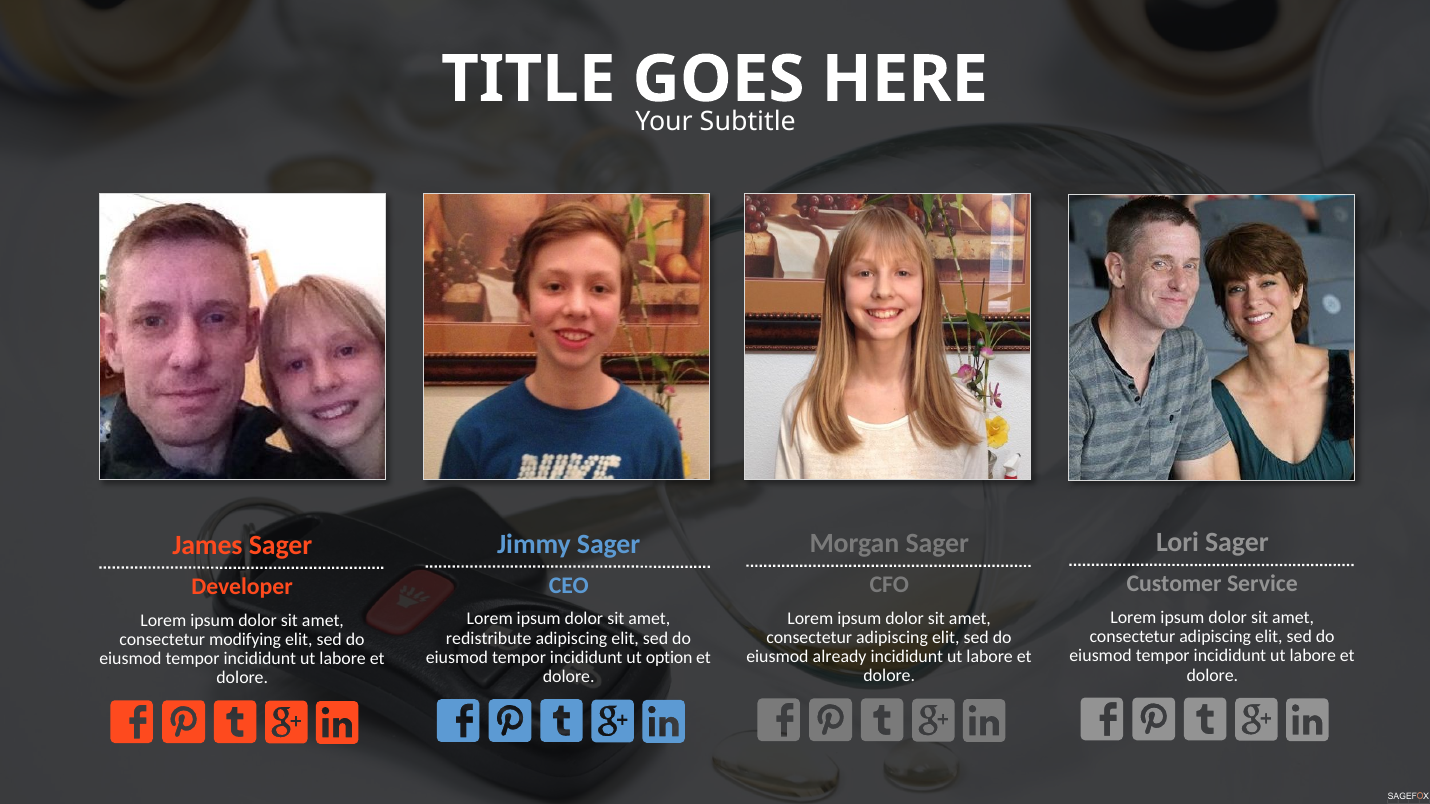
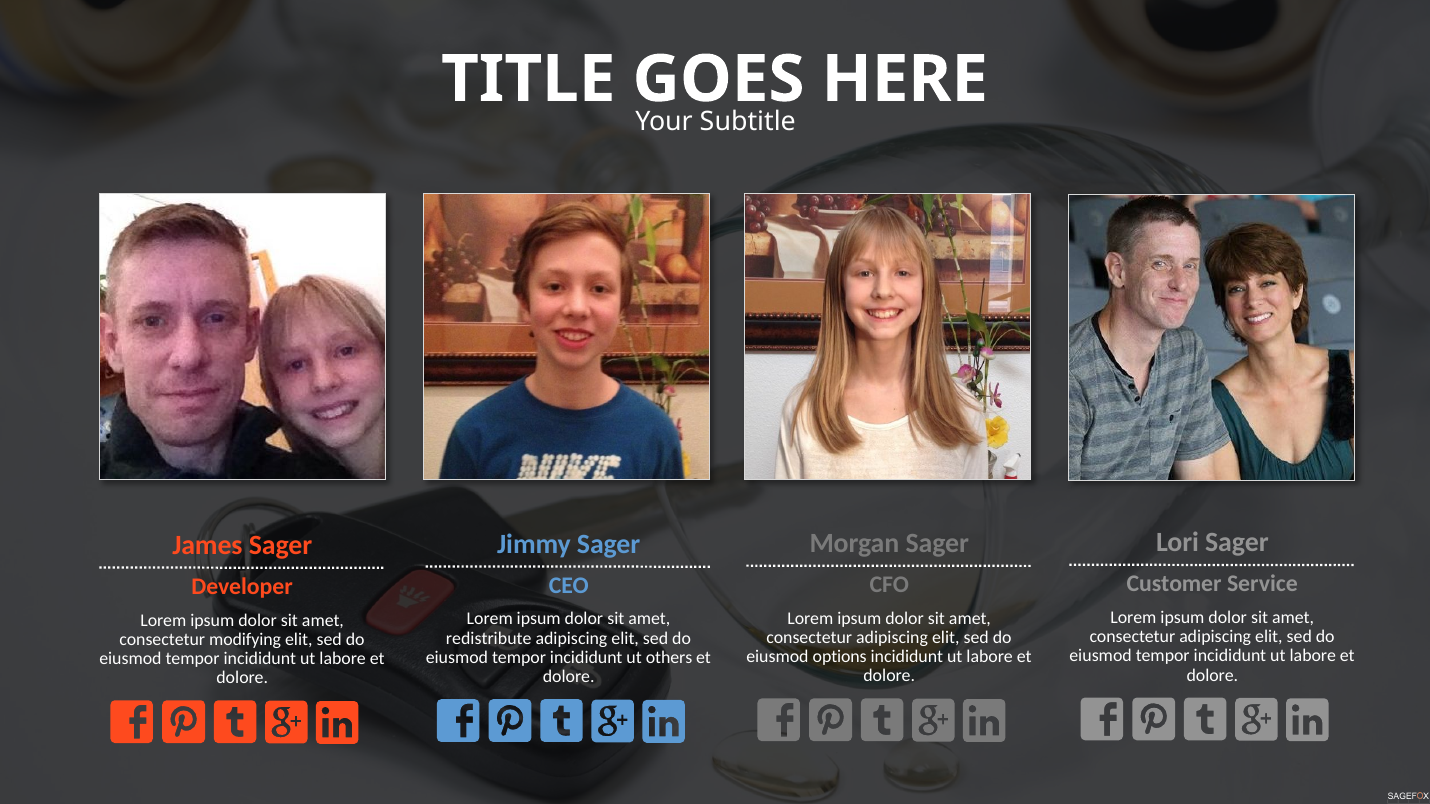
already: already -> options (840, 657)
option: option -> others (669, 658)
